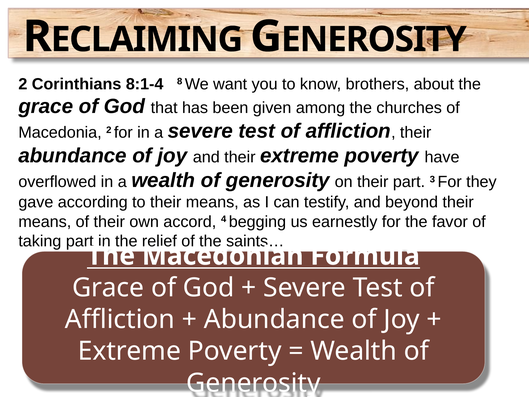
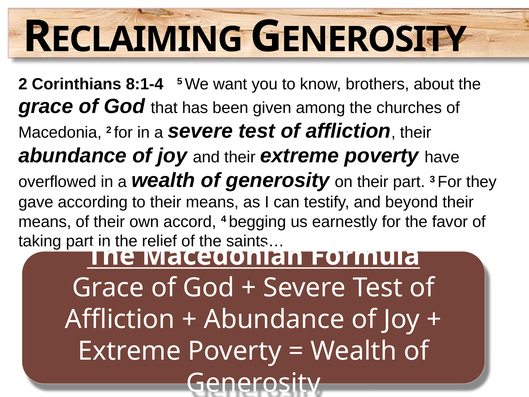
8: 8 -> 5 (180, 81)
